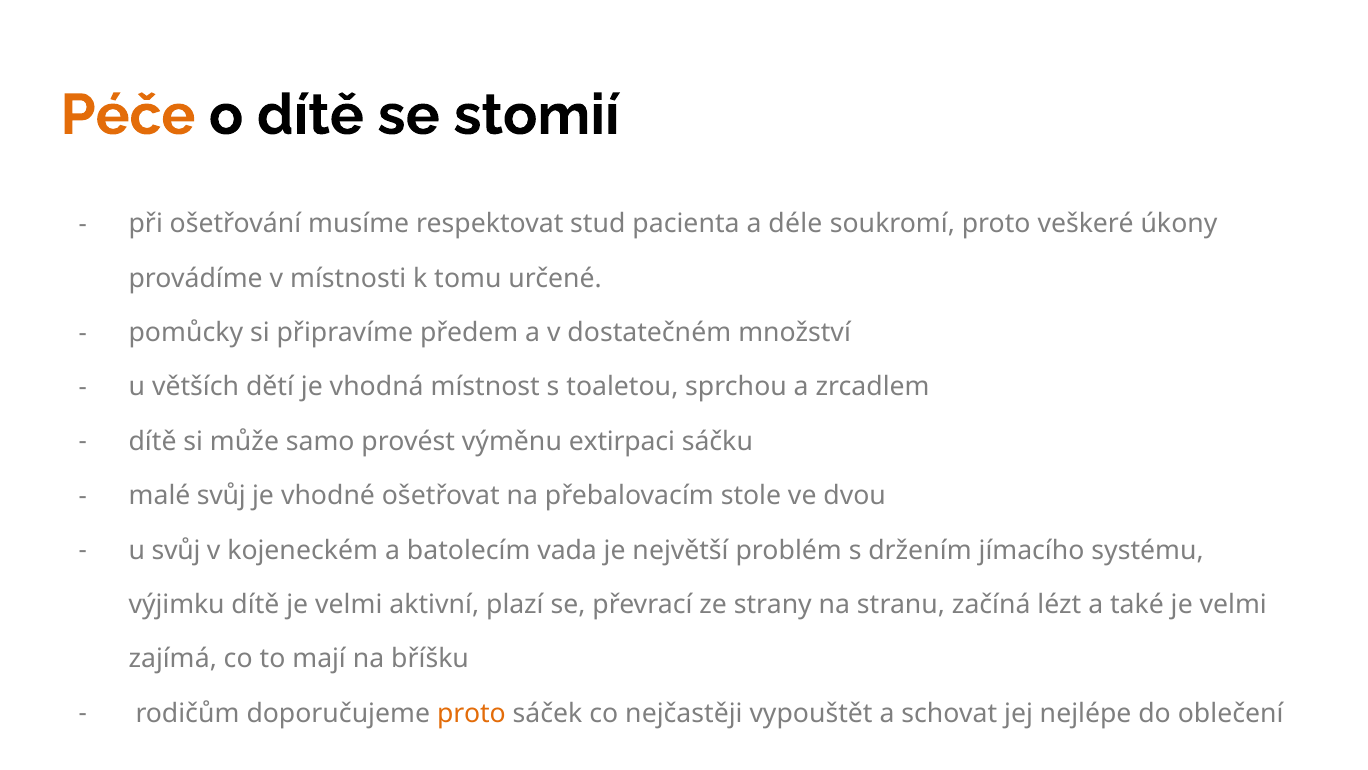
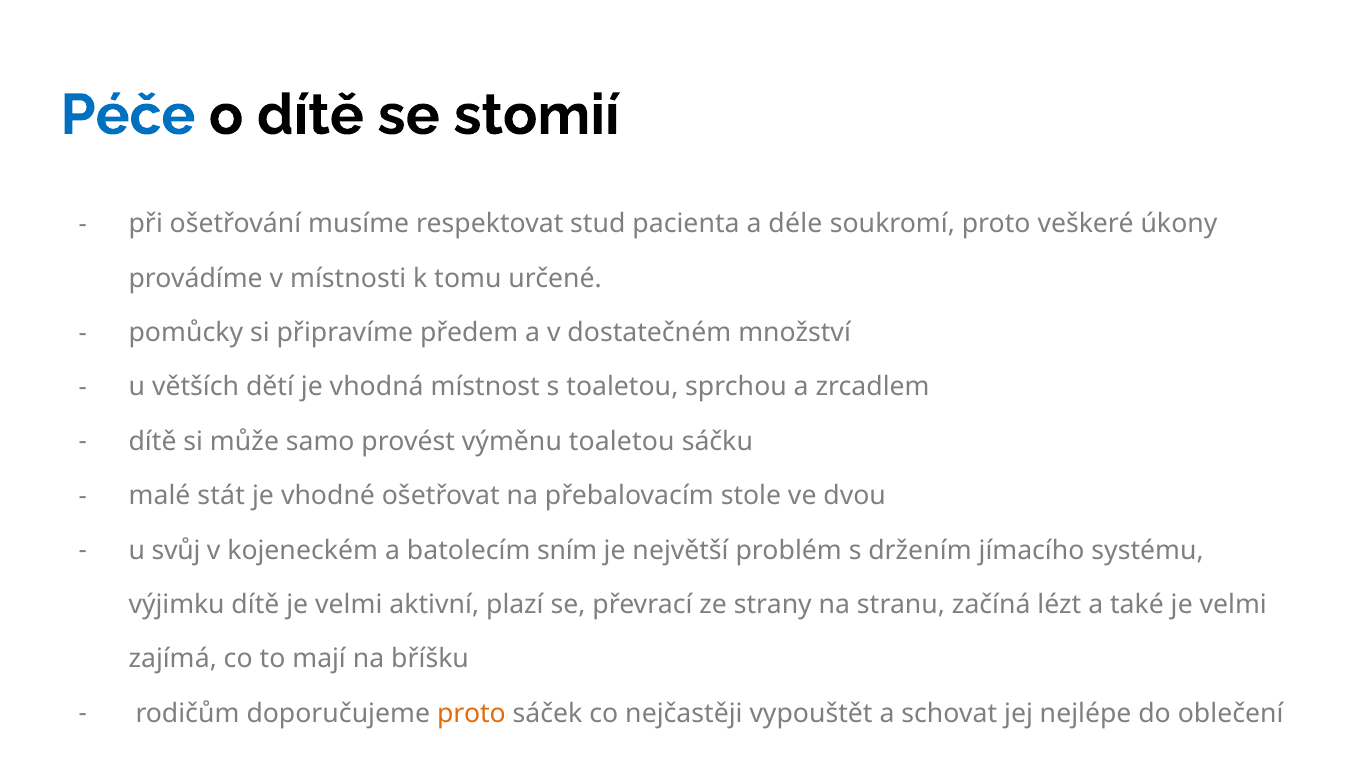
Péče colour: orange -> blue (128, 115)
výměnu extirpaci: extirpaci -> toaletou (622, 441)
malé svůj: svůj -> stát (221, 496)
vada: vada -> sním (567, 550)
